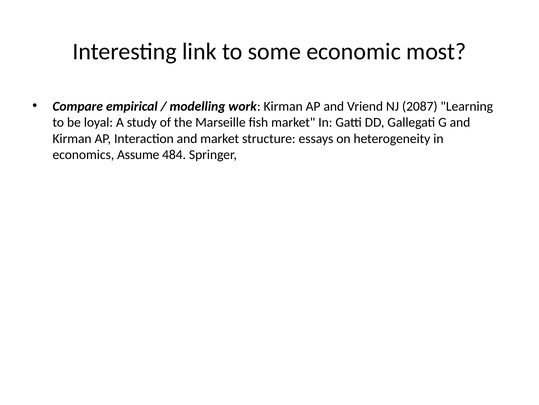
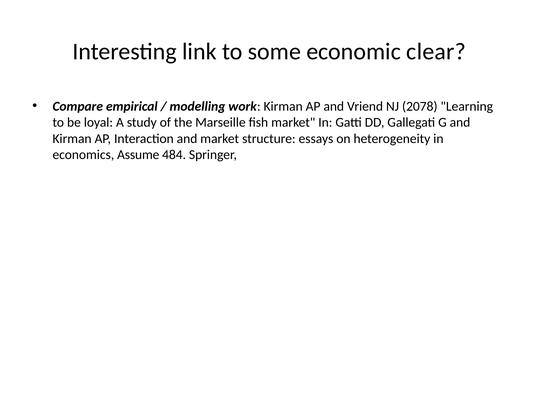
most: most -> clear (436, 52)
2087: 2087 -> 2078 (420, 106)
